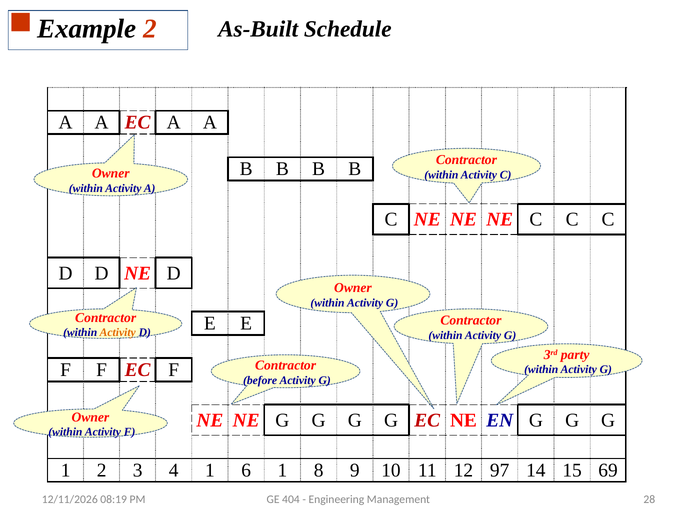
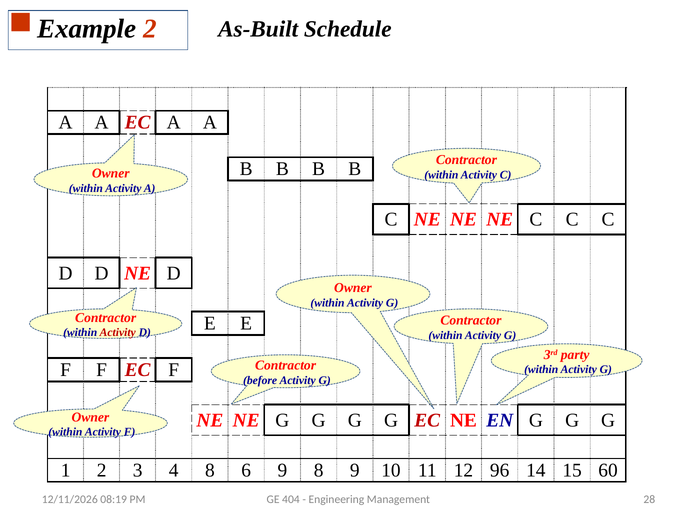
Activity colour: orange -> red (118, 332)
4 1: 1 -> 8 (210, 470)
6 1: 1 -> 9 (282, 470)
97: 97 -> 96 (500, 470)
69: 69 -> 60 (608, 470)
